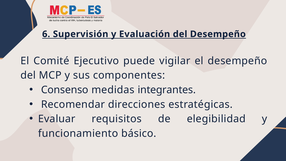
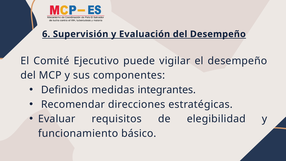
Consenso: Consenso -> Definidos (65, 90)
